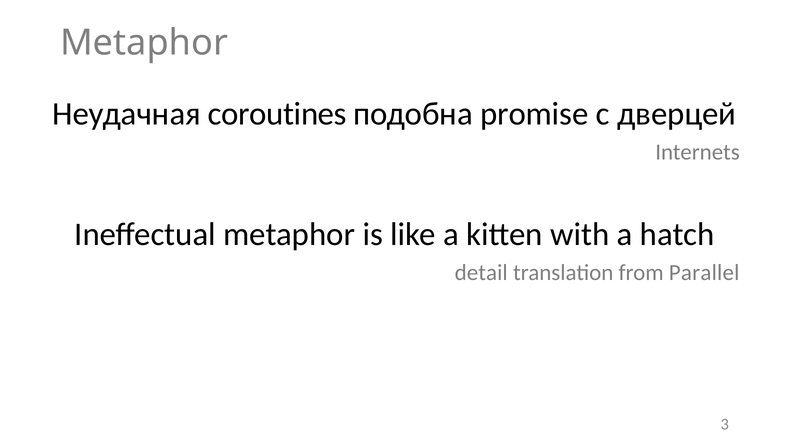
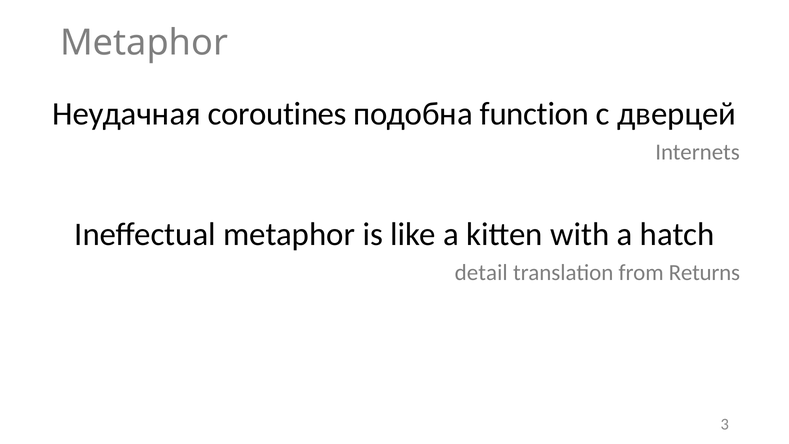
promise: promise -> function (534, 114)
Parallel: Parallel -> Returns (704, 273)
